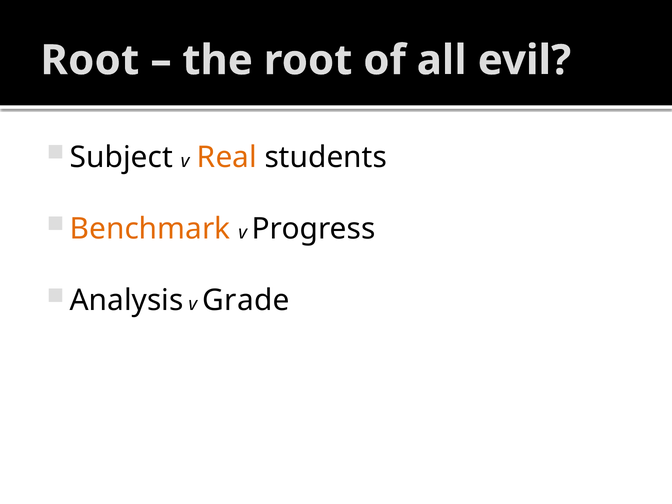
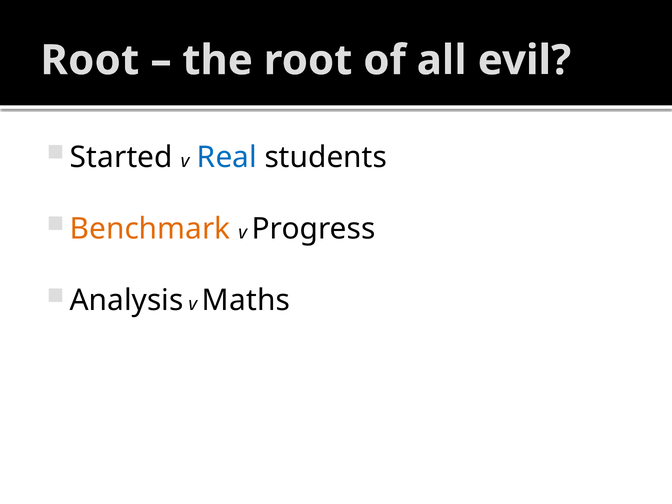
Subject: Subject -> Started (121, 157)
Real colour: orange -> blue (227, 157)
Grade: Grade -> Maths (246, 301)
